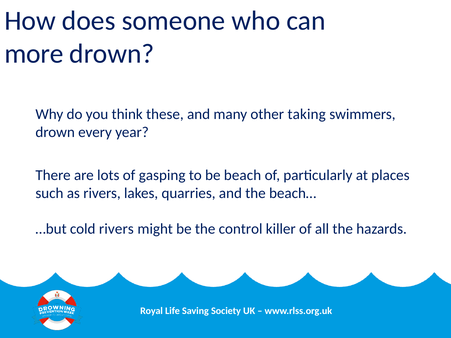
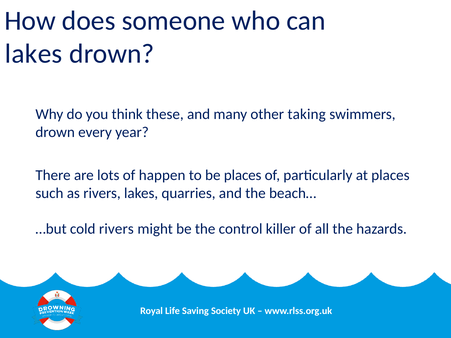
more: more -> lakes (34, 54)
gasping: gasping -> happen (162, 175)
be beach: beach -> places (243, 175)
